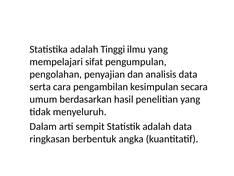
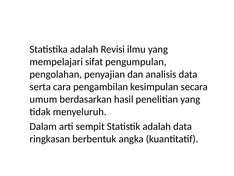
Tinggi: Tinggi -> Revisi (113, 49)
